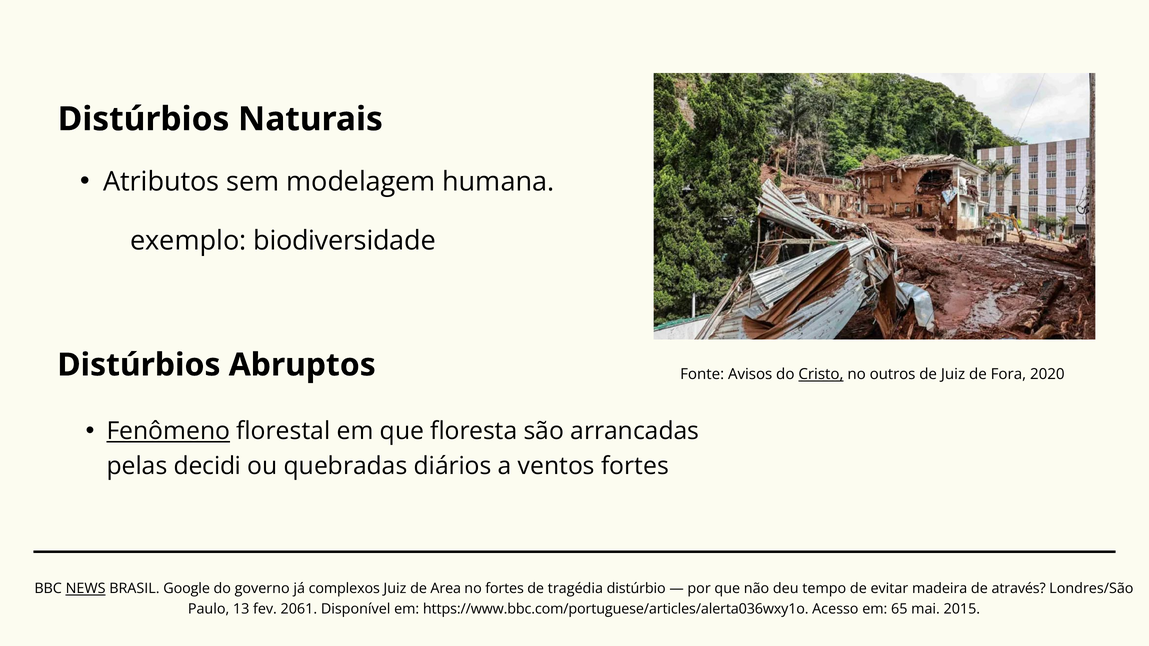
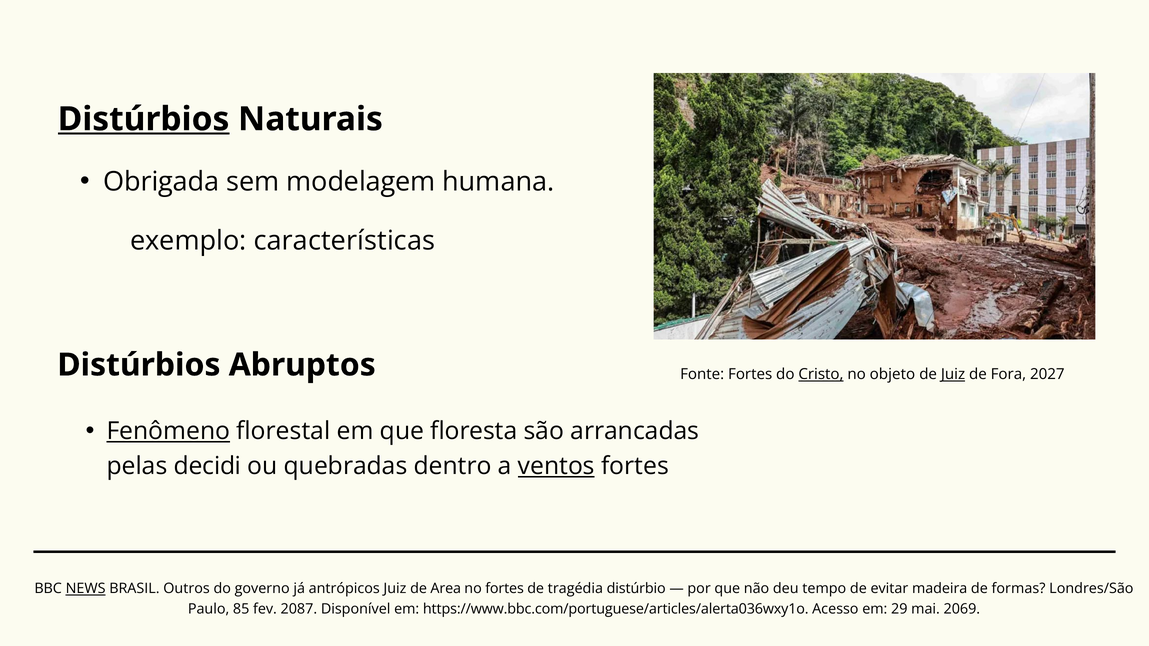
Distúrbios underline: none -> present (144, 119)
Atributos: Atributos -> Obrigada (161, 182)
biodiversidade: biodiversidade -> características (344, 241)
Fonte Avisos: Avisos -> Fortes (750, 375)
outros: outros -> objeto (892, 375)
Juiz underline: none -> present (953, 375)
2020: 2020 -> 2027 (1047, 375)
diários: diários -> dentro (453, 466)
ventos underline: none -> present (556, 466)
Google: Google -> Outros (187, 589)
complexos: complexos -> antrópicos (344, 589)
através: através -> formas (1019, 589)
13: 13 -> 85 (241, 609)
2061: 2061 -> 2087 (299, 609)
65: 65 -> 29 (899, 609)
2015: 2015 -> 2069 (962, 609)
